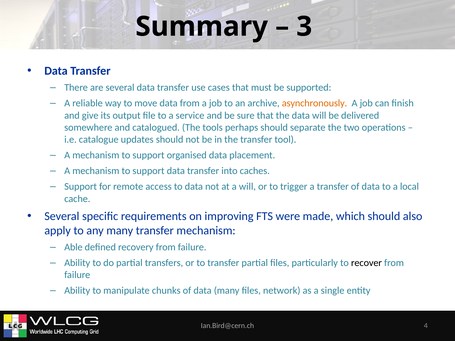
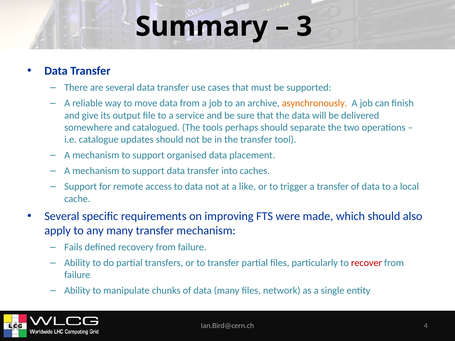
a will: will -> like (247, 187)
Able: Able -> Fails (73, 247)
recover colour: black -> red (366, 263)
